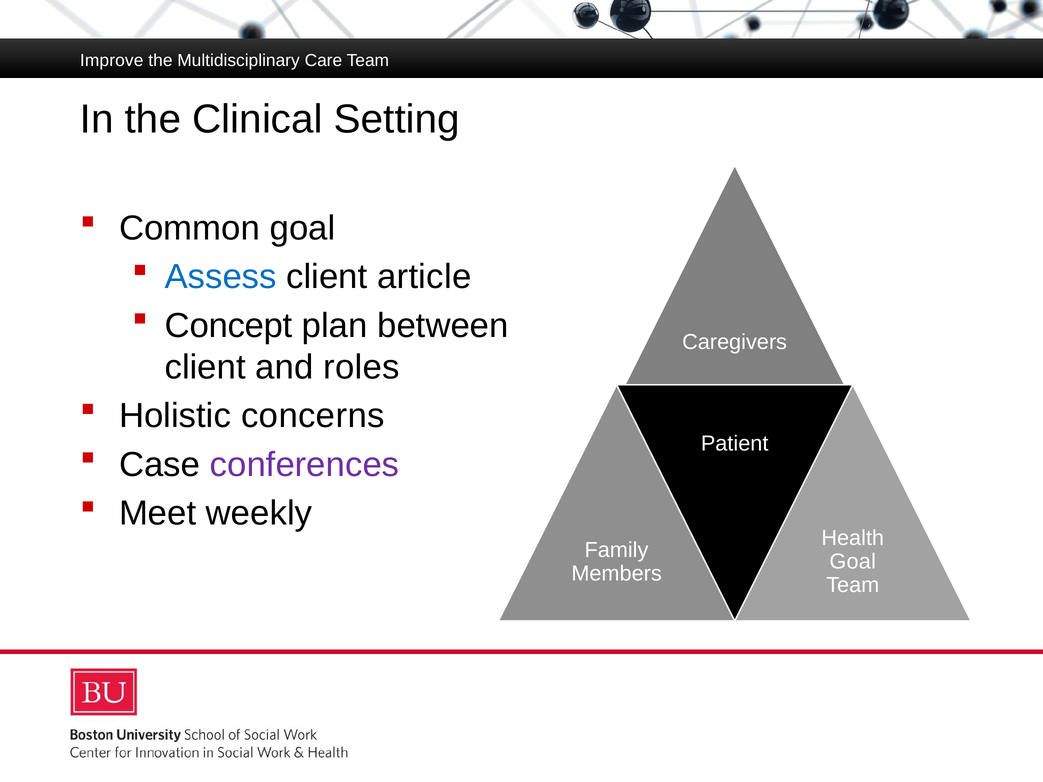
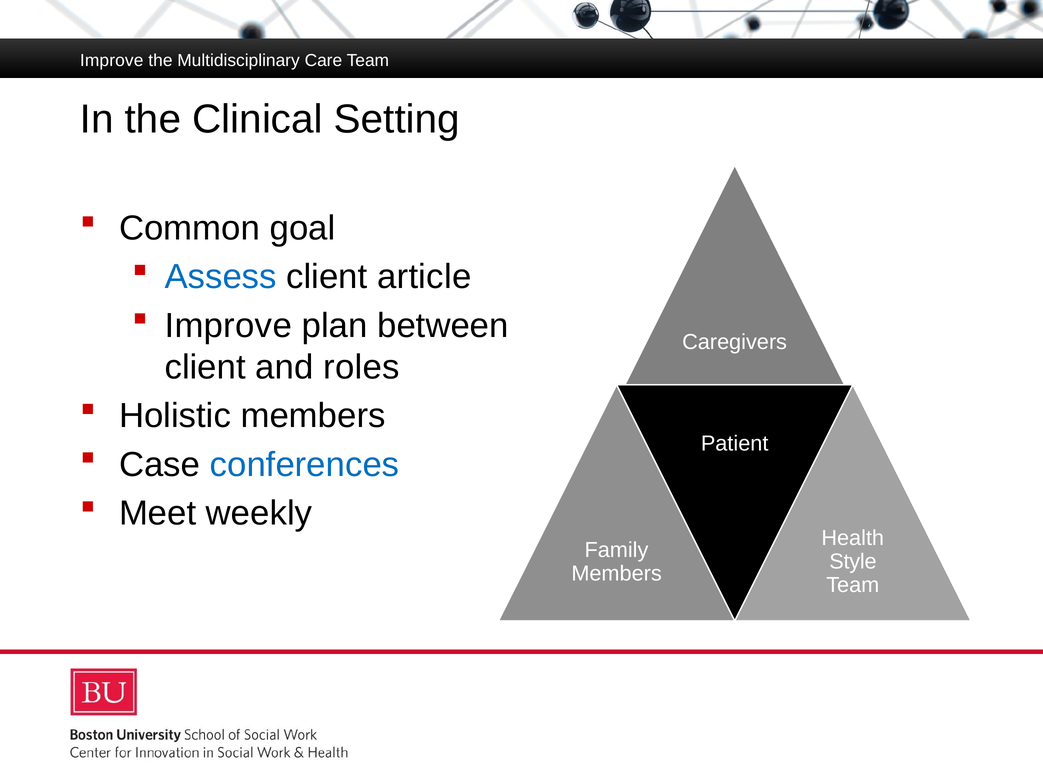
Concept: Concept -> Improve (228, 326)
Holistic concerns: concerns -> members (313, 416)
conferences colour: purple -> blue (305, 465)
Goal: Goal -> Style (853, 562)
